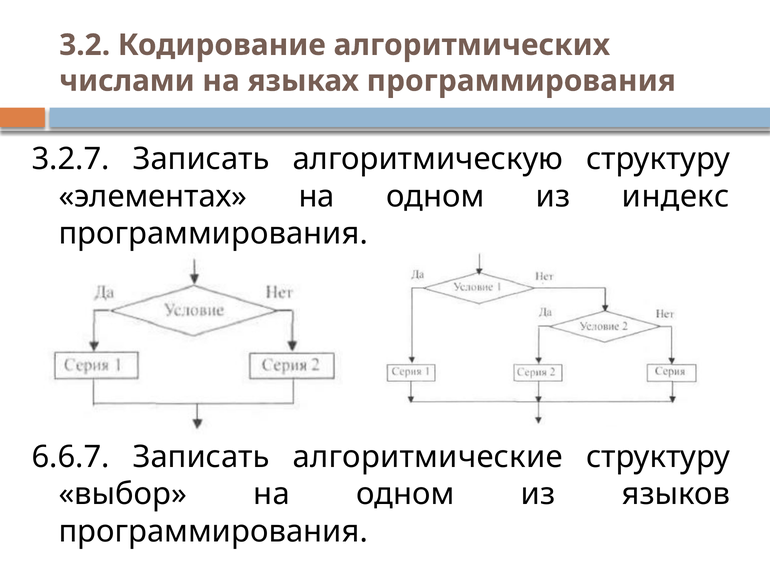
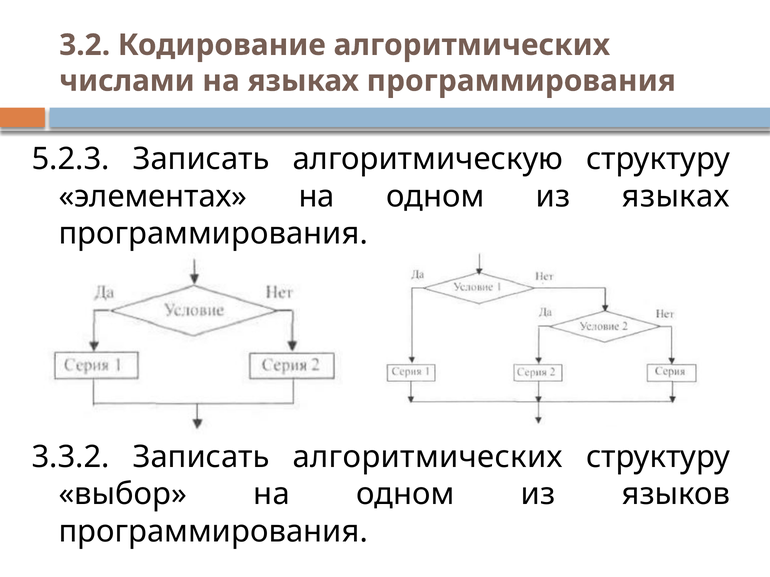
3.2.7: 3.2.7 -> 5.2.3 (71, 159)
из индекс: индекс -> языках (676, 197)
6.6.7: 6.6.7 -> 3.3.2 (71, 457)
Записать алгоритмические: алгоритмические -> алгоритмических (428, 457)
